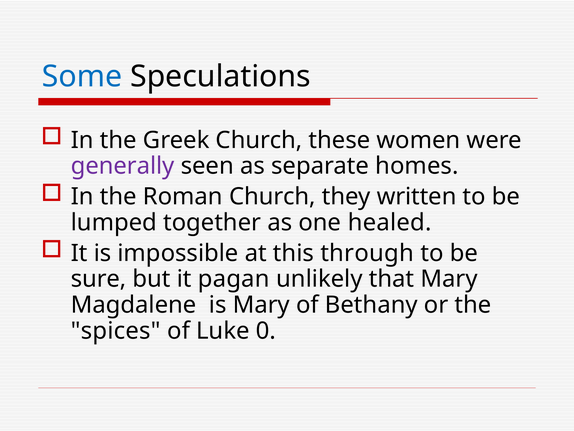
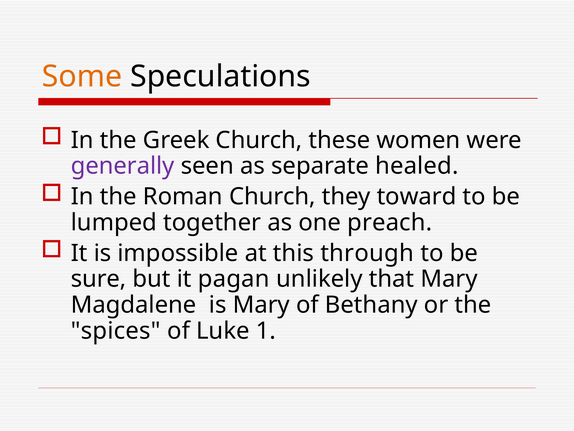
Some colour: blue -> orange (82, 77)
homes: homes -> healed (417, 166)
written: written -> toward (417, 196)
healed: healed -> preach (390, 222)
0: 0 -> 1 (266, 330)
